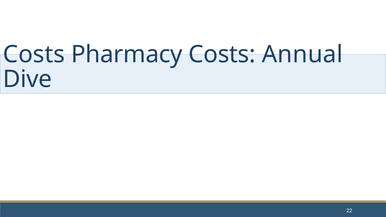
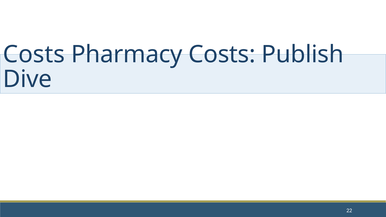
Annual: Annual -> Publish (303, 55)
